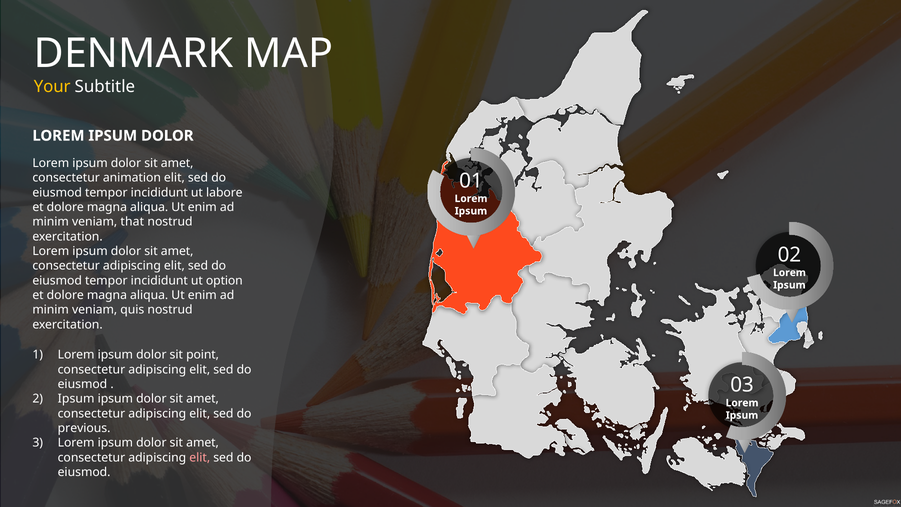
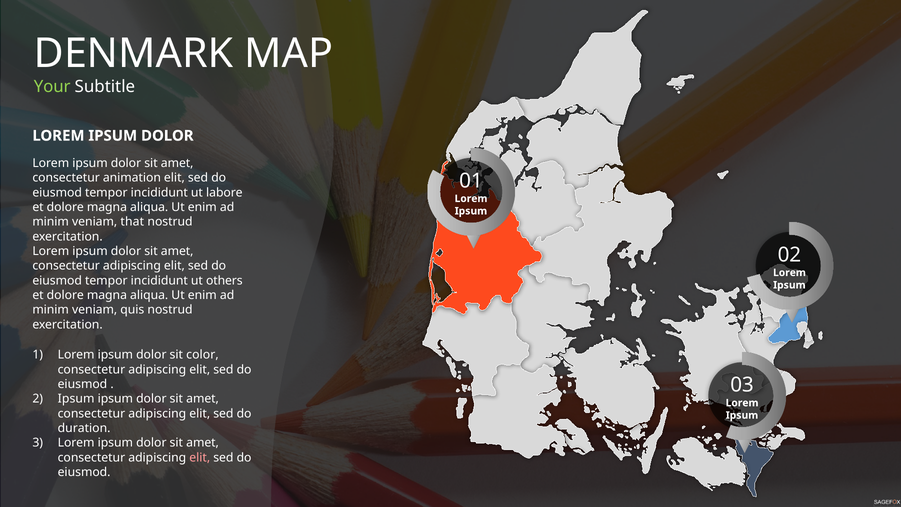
Your colour: yellow -> light green (52, 87)
option: option -> others (224, 280)
point: point -> color (202, 355)
previous: previous -> duration (84, 428)
